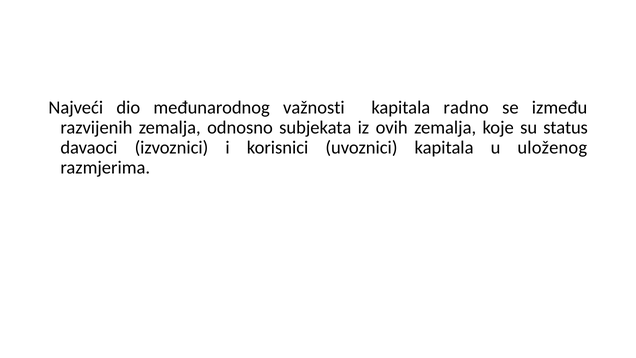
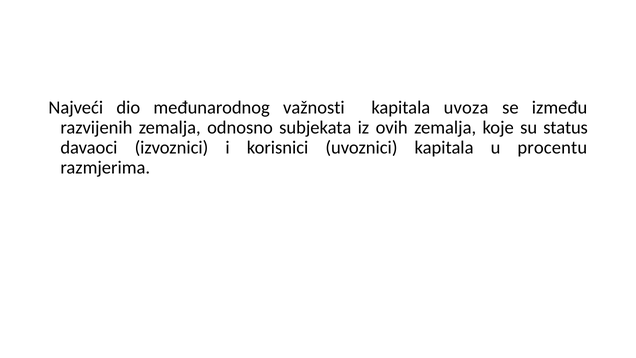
radno: radno -> uvoza (466, 108)
uloženog: uloženog -> procentu (552, 148)
